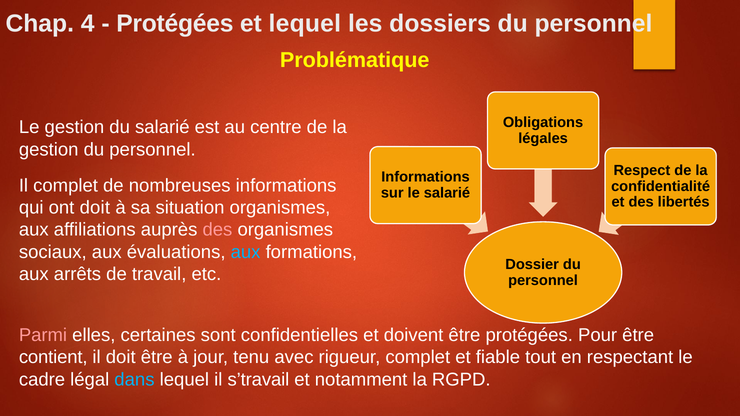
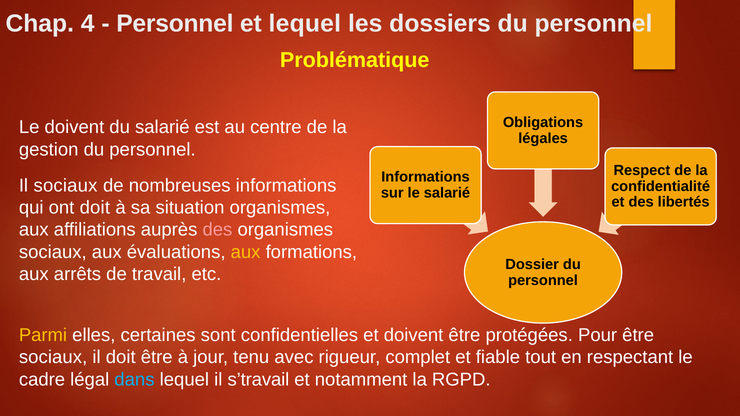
Protégées: Protégées -> Personnel (175, 24)
Le gestion: gestion -> doivent (74, 127)
Il complet: complet -> sociaux (66, 186)
aux colour: light blue -> yellow (246, 252)
Parmi colour: pink -> yellow (43, 335)
contient: contient -> sociaux (53, 358)
